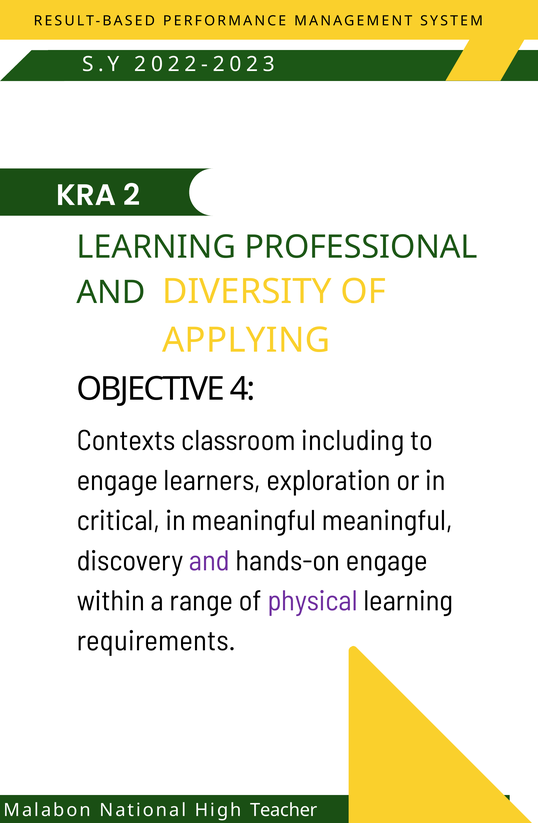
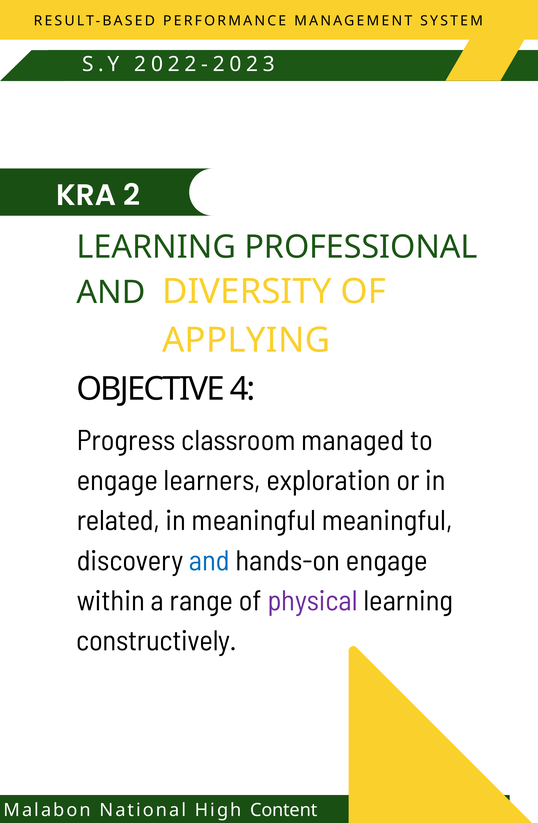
Contexts: Contexts -> Progress (126, 441)
including: including -> managed (353, 441)
critical: critical -> related (118, 521)
and colour: purple -> blue (209, 561)
requirements: requirements -> constructively (156, 641)
Teacher: Teacher -> Content (284, 810)
